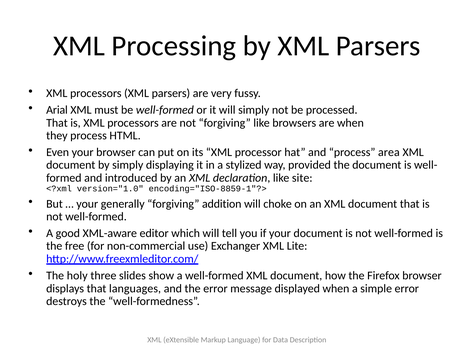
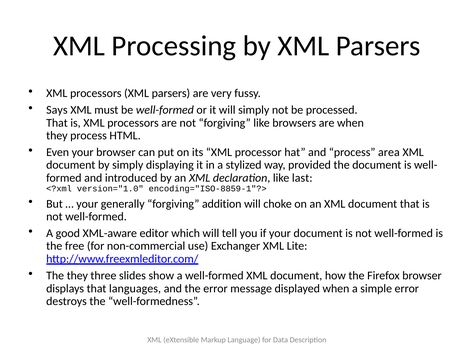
Arial: Arial -> Says (57, 110)
site: site -> last (302, 178)
The holy: holy -> they (77, 275)
